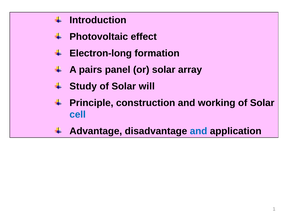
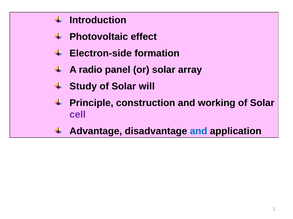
Electron-long: Electron-long -> Electron-side (101, 53)
pairs: pairs -> radio (91, 70)
cell colour: blue -> purple (78, 115)
